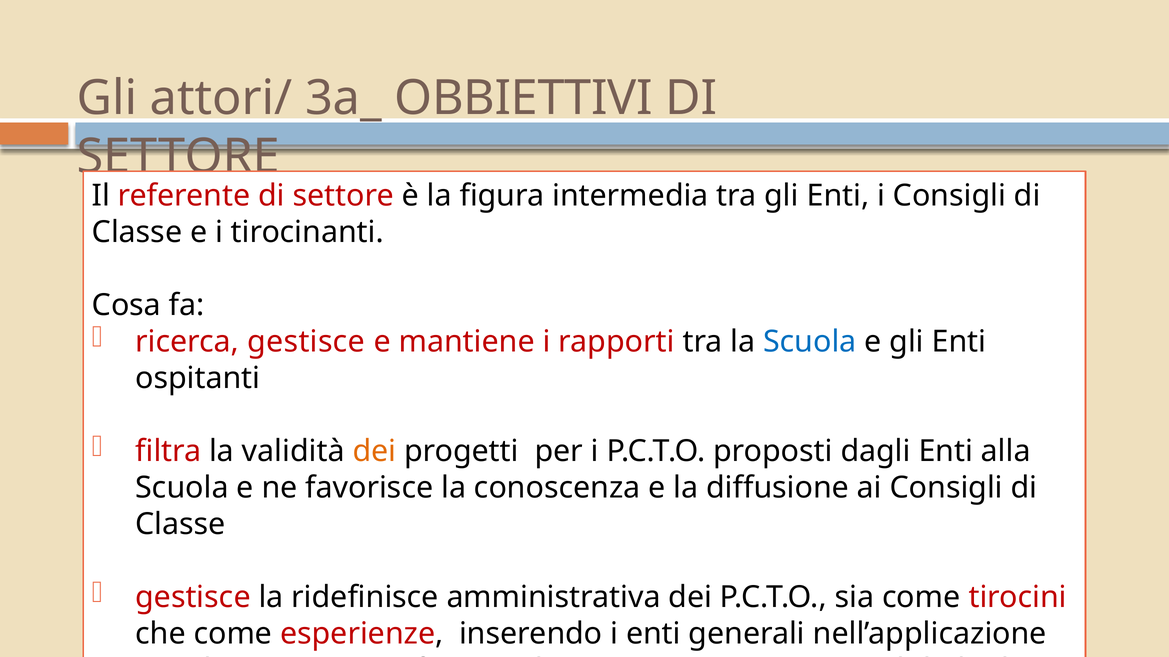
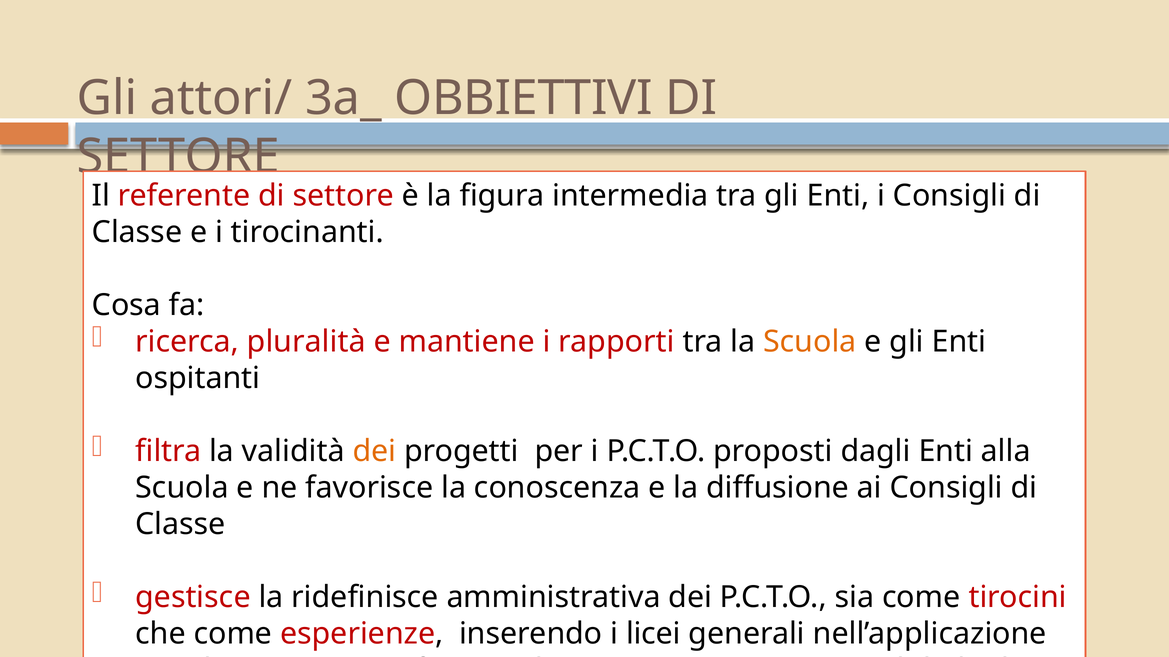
ricerca gestisce: gestisce -> pluralità (306, 342)
Scuola colour: blue -> orange (810, 342)
i enti: enti -> licei (653, 634)
